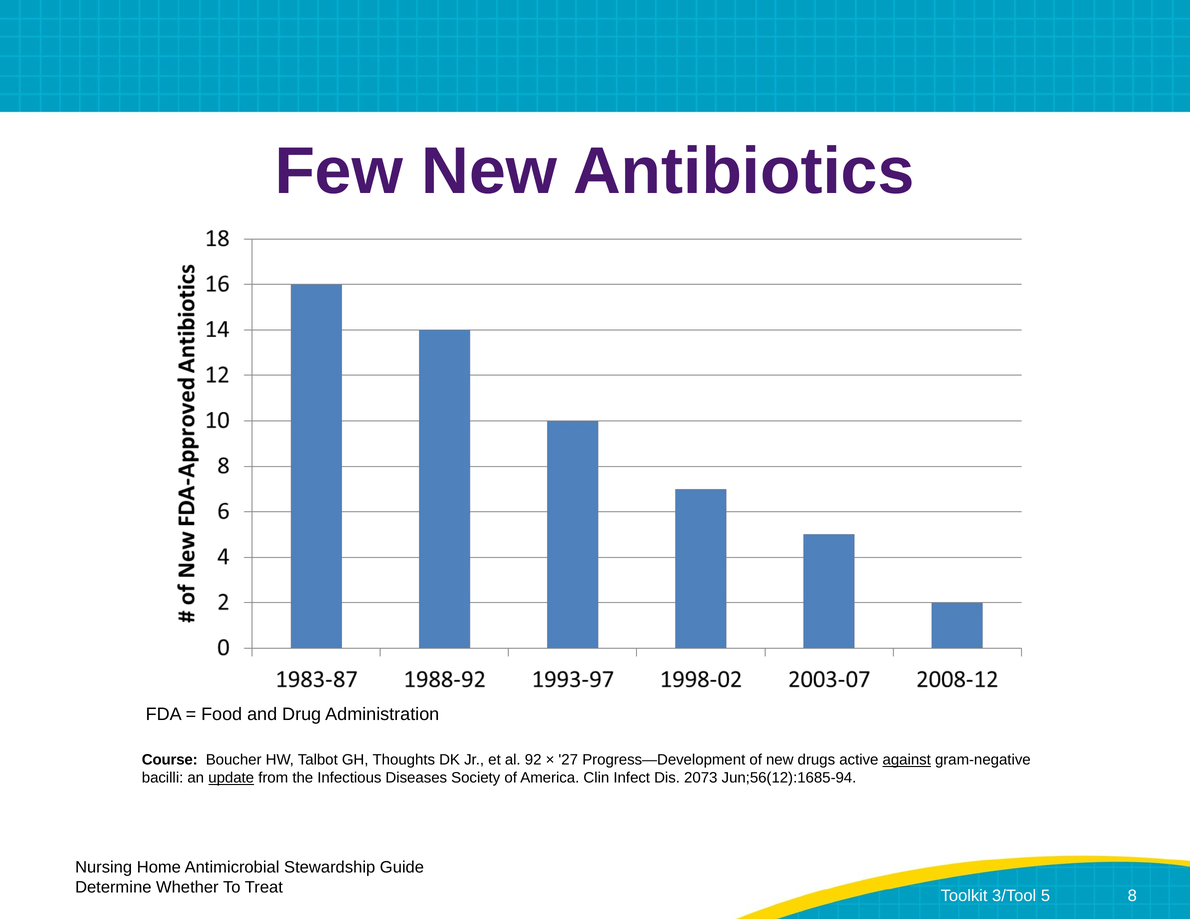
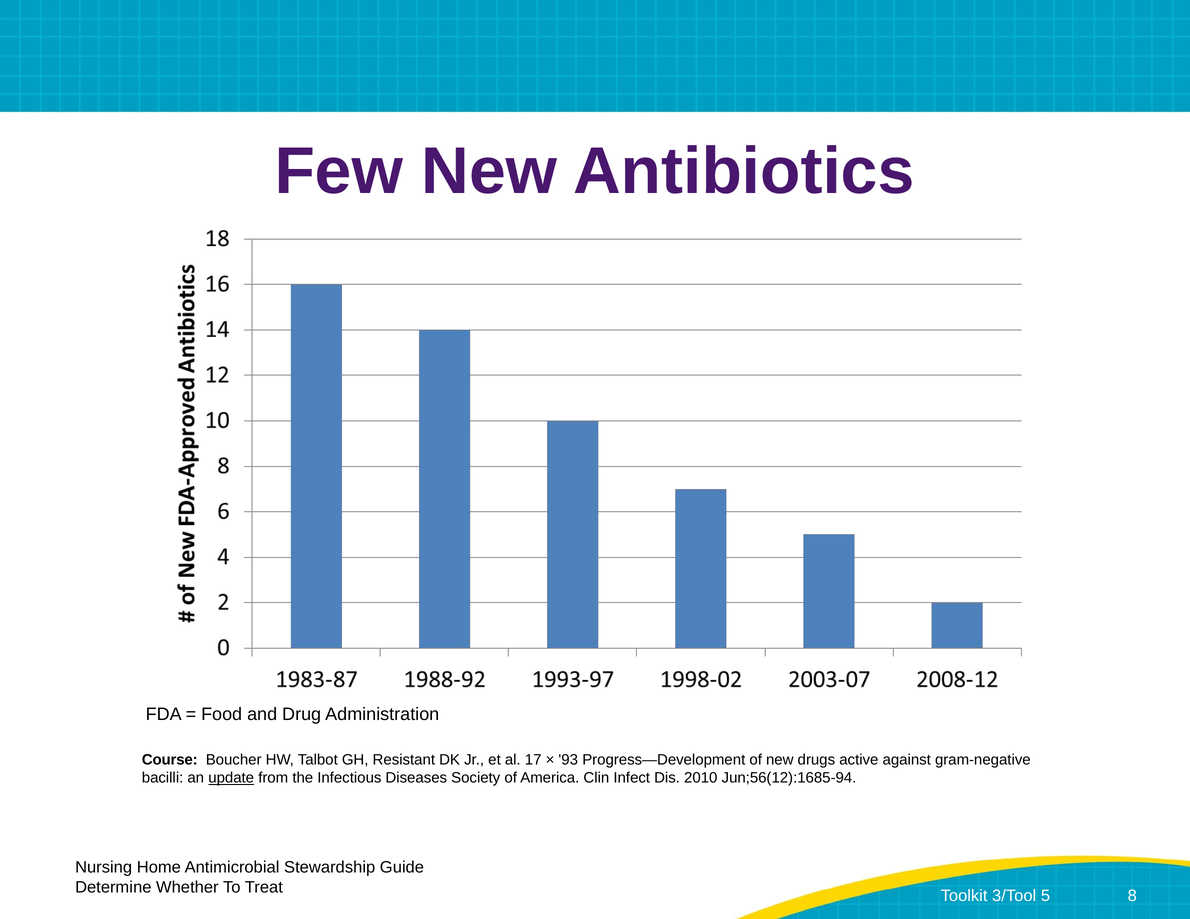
Thoughts: Thoughts -> Resistant (404, 760)
92: 92 -> 17 (533, 760)
27: 27 -> 93 (568, 760)
against underline: present -> none (907, 760)
2073: 2073 -> 2010 (701, 778)
